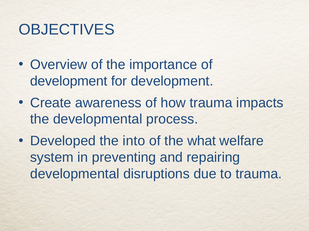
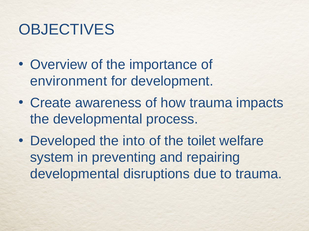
development: development -> environment (69, 81)
what: what -> toilet (202, 141)
